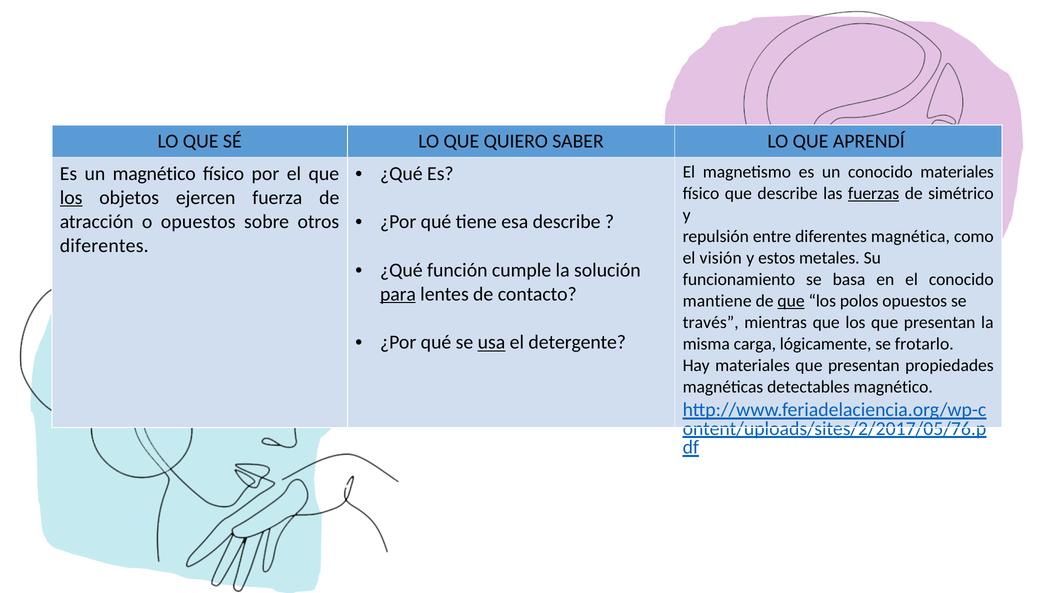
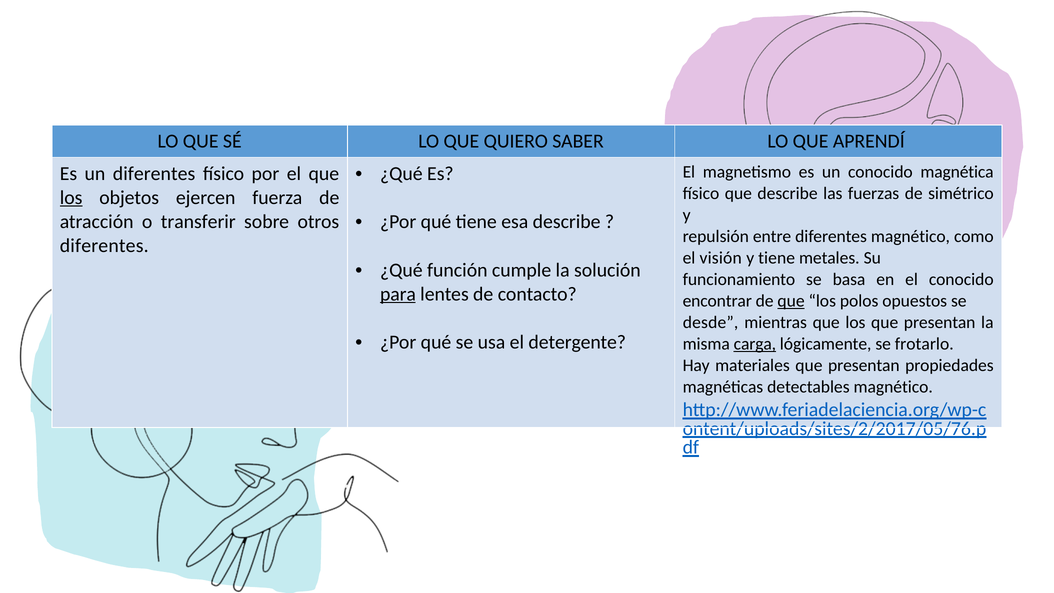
conocido materiales: materiales -> magnética (957, 172)
un magnético: magnético -> diferentes (154, 173)
fuerzas underline: present -> none (874, 194)
o opuestos: opuestos -> transferir (198, 222)
diferentes magnética: magnética -> magnético (910, 237)
y estos: estos -> tiene (777, 258)
mantiene: mantiene -> encontrar (717, 301)
través: través -> desde (711, 322)
usa underline: present -> none (492, 342)
carga underline: none -> present (755, 344)
